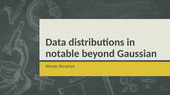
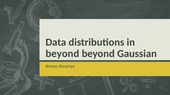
notable: notable -> beyond (62, 54)
